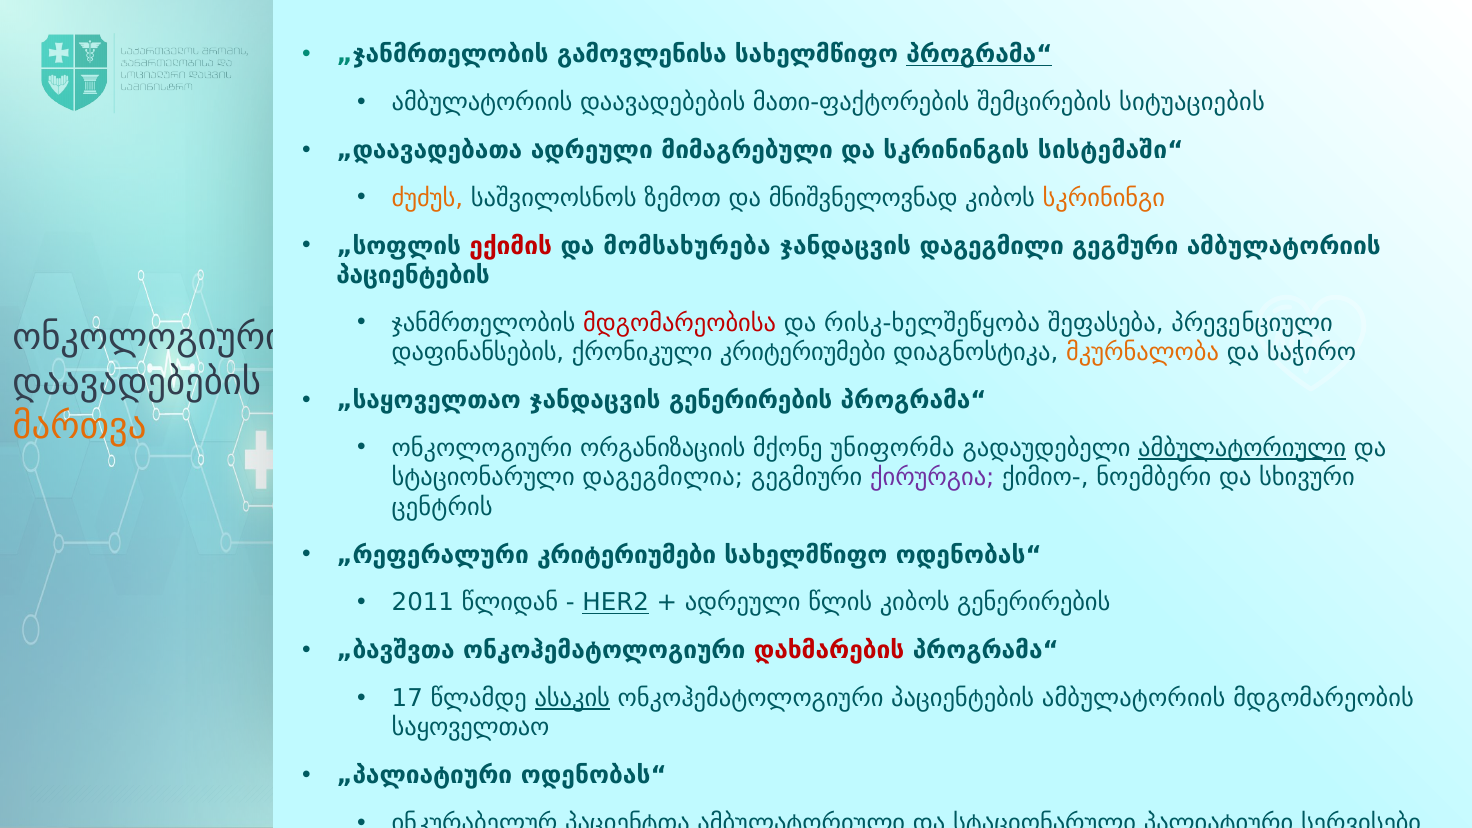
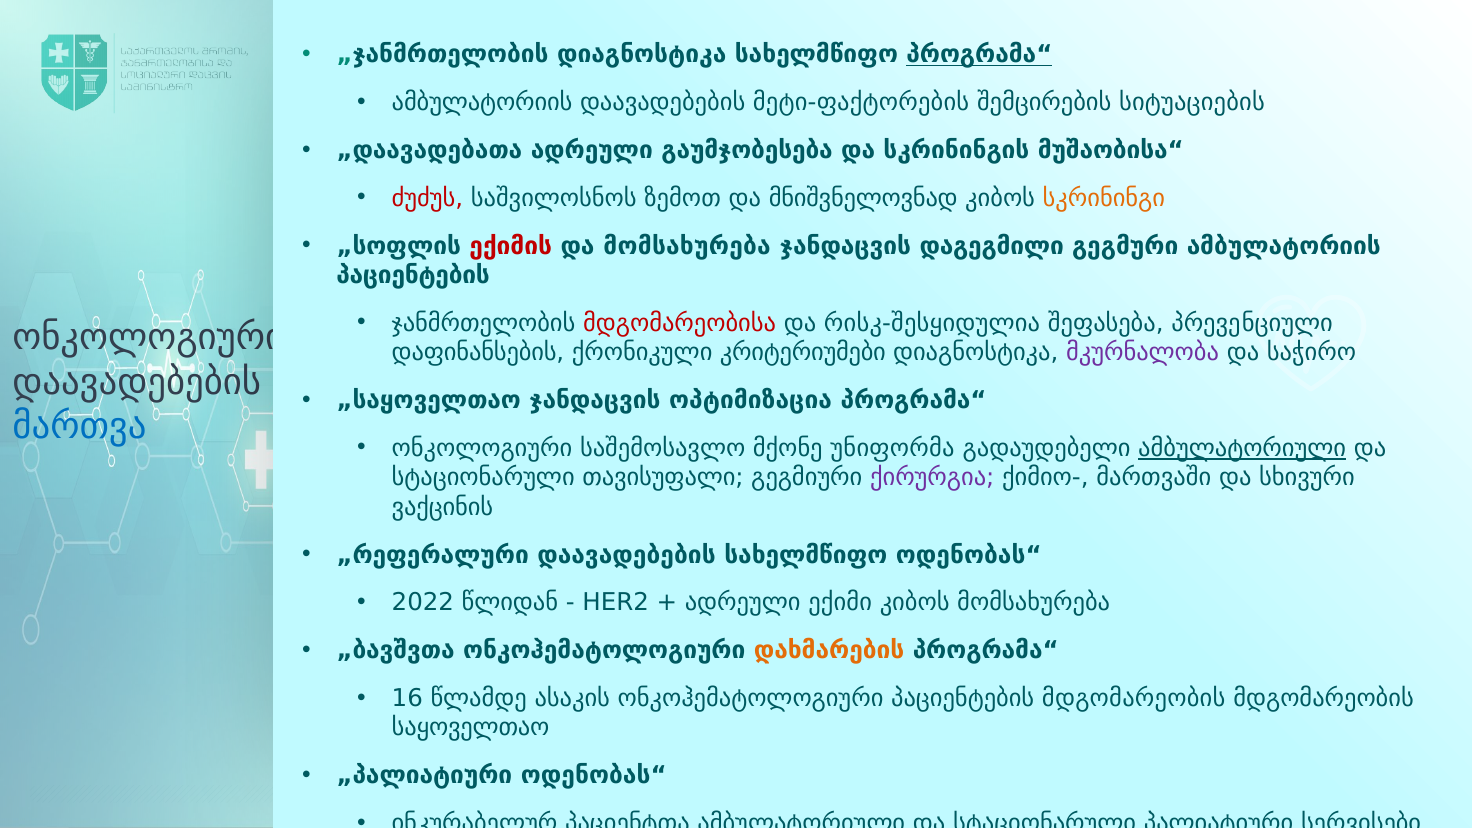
„ჯანმრთელობის გამოვლენისა: გამოვლენისა -> დიაგნოსტიკა (642, 55)
მათი-ფაქტორების: მათი-ფაქტორების -> მეტი-ფაქტორების (861, 103)
მიმაგრებული: მიმაგრებული -> გაუმჯობესება (747, 150)
სისტემაში“: სისტემაში“ -> მუშაობისა“ (1111, 150)
ძუძუს colour: orange -> red (428, 198)
რისკ-ხელშეწყობა: რისკ-ხელშეწყობა -> რისკ-შესყიდულია (932, 323)
მკურნალობა colour: orange -> purple (1143, 353)
ჯანდაცვის გენერირების: გენერირების -> ოპტიმიზაცია (751, 401)
მართვა colour: orange -> blue (79, 426)
ორგანიზაციის: ორგანიზაციის -> საშემოსავლო (663, 448)
დაგეგმილია: დაგეგმილია -> თავისუფალი (663, 478)
ნოემბერი: ნოემბერი -> მართვაში (1154, 478)
ცენტრის: ცენტრის -> ვაქცინის (442, 507)
„რეფერალური კრიტერიუმები: კრიტერიუმები -> დაავადებების (627, 555)
2011: 2011 -> 2022 (423, 603)
HER2 underline: present -> none (616, 603)
წლის: წლის -> ექიმი (840, 603)
კიბოს გენერირების: გენერირების -> მომსახურება (1034, 603)
დახმარების colour: red -> orange (829, 651)
17: 17 -> 16 (407, 698)
ასაკის underline: present -> none (572, 698)
პაციენტების ამბულატორიის: ამბულატორიის -> მდგომარეობის (1134, 698)
